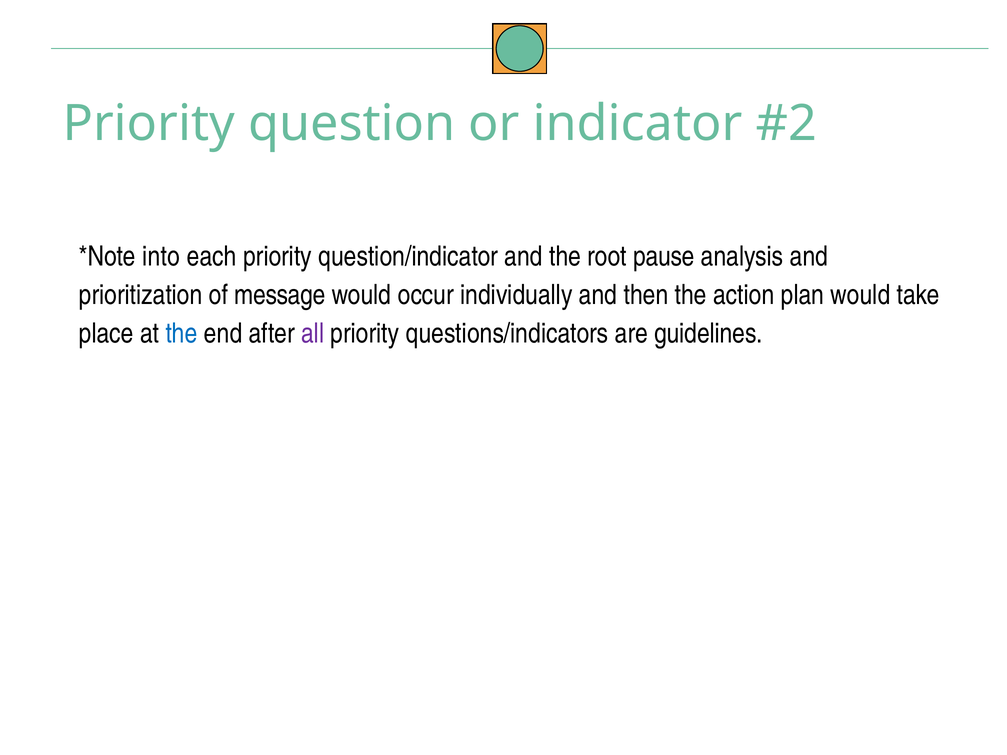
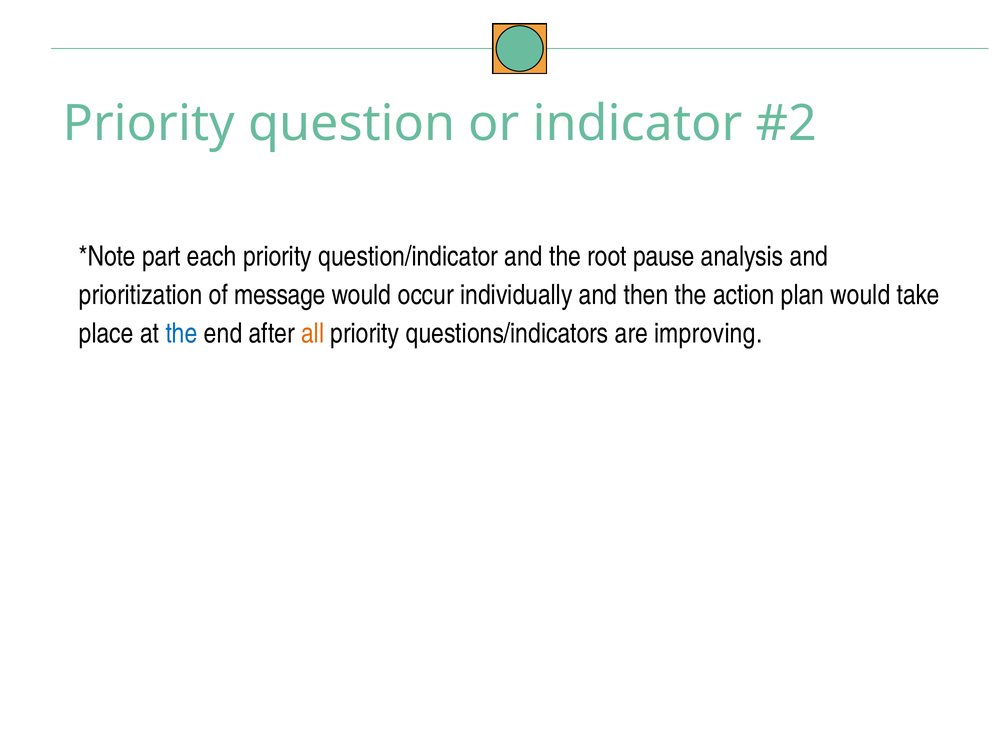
into: into -> part (161, 257)
all colour: purple -> orange (313, 334)
guidelines: guidelines -> improving (708, 334)
